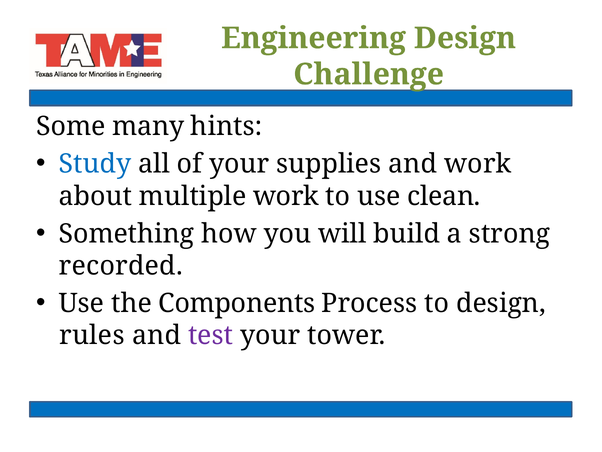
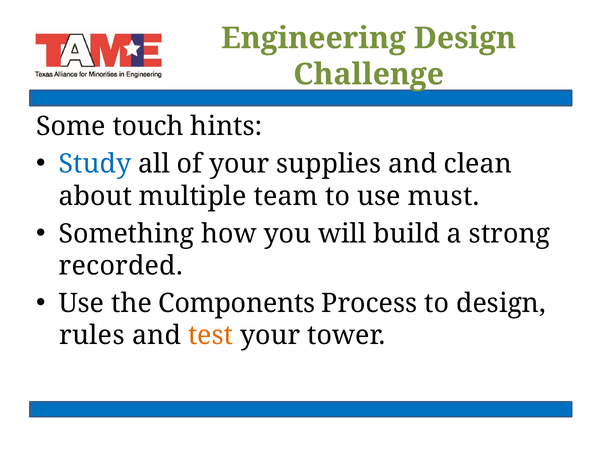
many: many -> touch (148, 126)
and work: work -> clean (478, 164)
multiple work: work -> team (286, 196)
clean: clean -> must (444, 196)
test colour: purple -> orange (211, 335)
